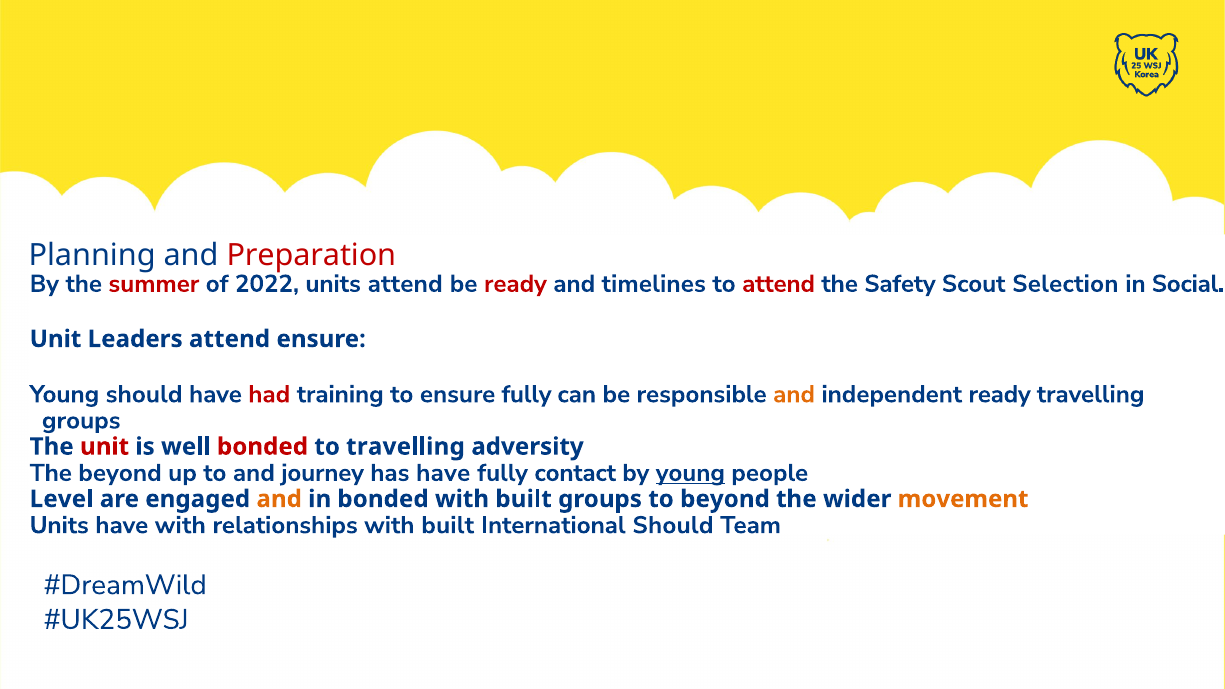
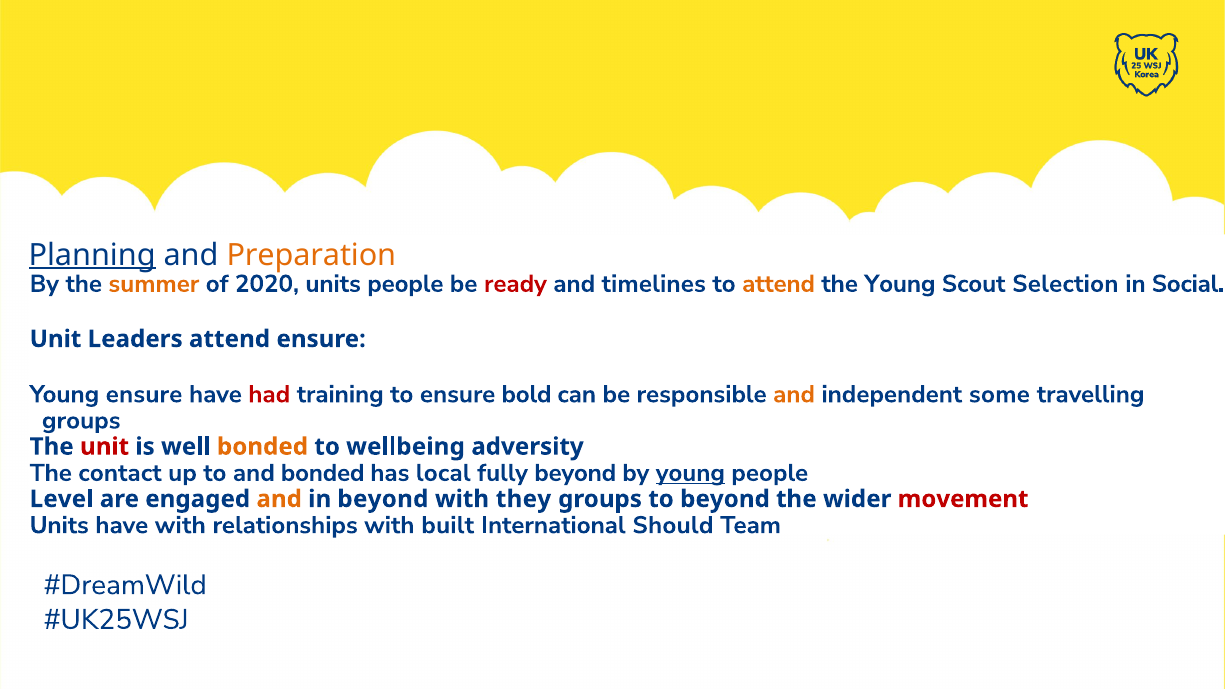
Planning underline: none -> present (92, 255)
Preparation colour: red -> orange (311, 255)
summer colour: red -> orange (154, 284)
2022: 2022 -> 2020 (267, 284)
units attend: attend -> people (405, 284)
attend colour: red -> orange (779, 284)
the Safety: Safety -> Young (900, 284)
Young should: should -> ensure (144, 394)
ensure fully: fully -> bold (526, 394)
independent ready: ready -> some (999, 394)
bonded colour: red -> orange (263, 447)
to travelling: travelling -> wellbeing (406, 447)
The beyond: beyond -> contact (120, 473)
and journey: journey -> bonded (323, 473)
has have: have -> local (443, 473)
fully contact: contact -> beyond (575, 473)
in bonded: bonded -> beyond (383, 499)
built: built -> they (523, 499)
movement colour: orange -> red (963, 499)
